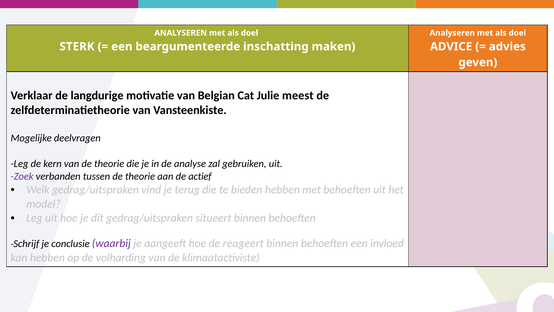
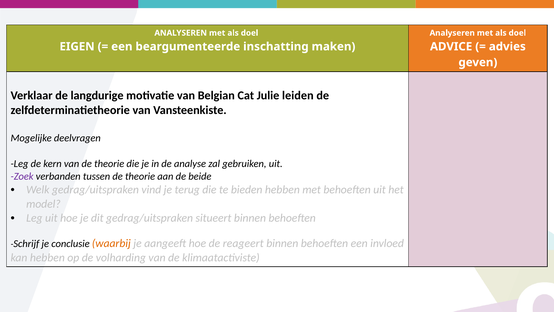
STERK: STERK -> EIGEN (77, 47)
meest: meest -> leiden (298, 95)
actief: actief -> beide (200, 176)
waarbij colour: purple -> orange (111, 243)
